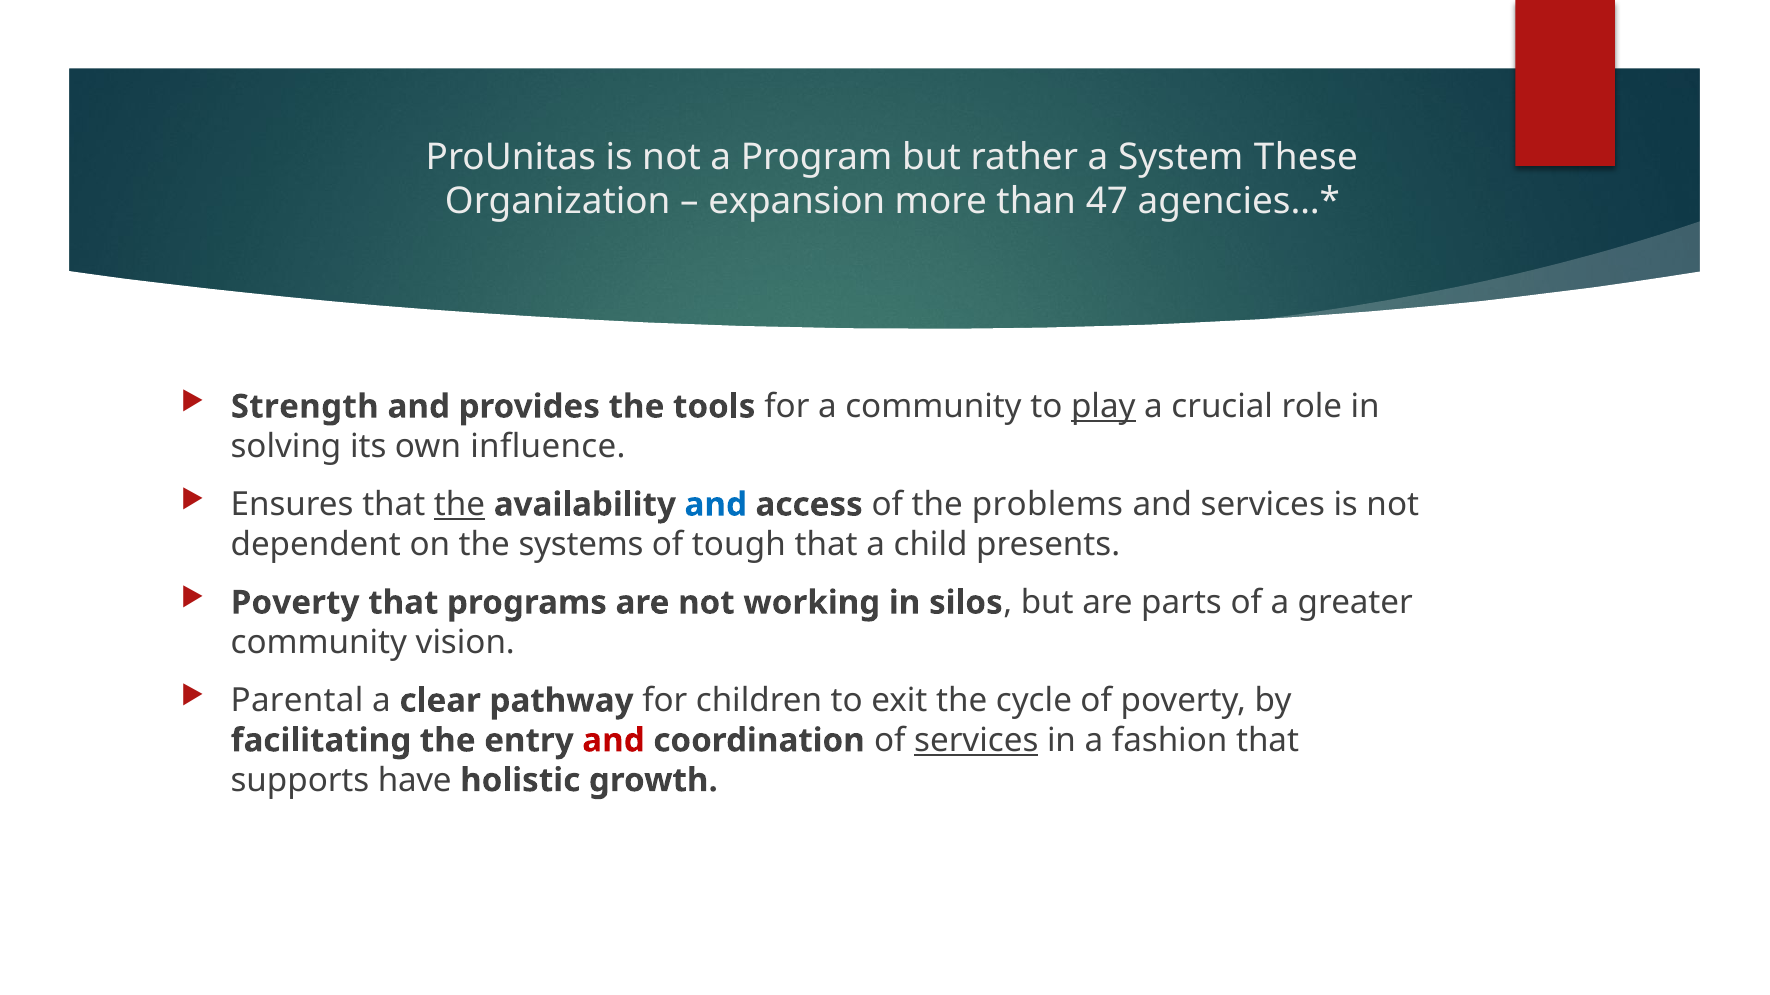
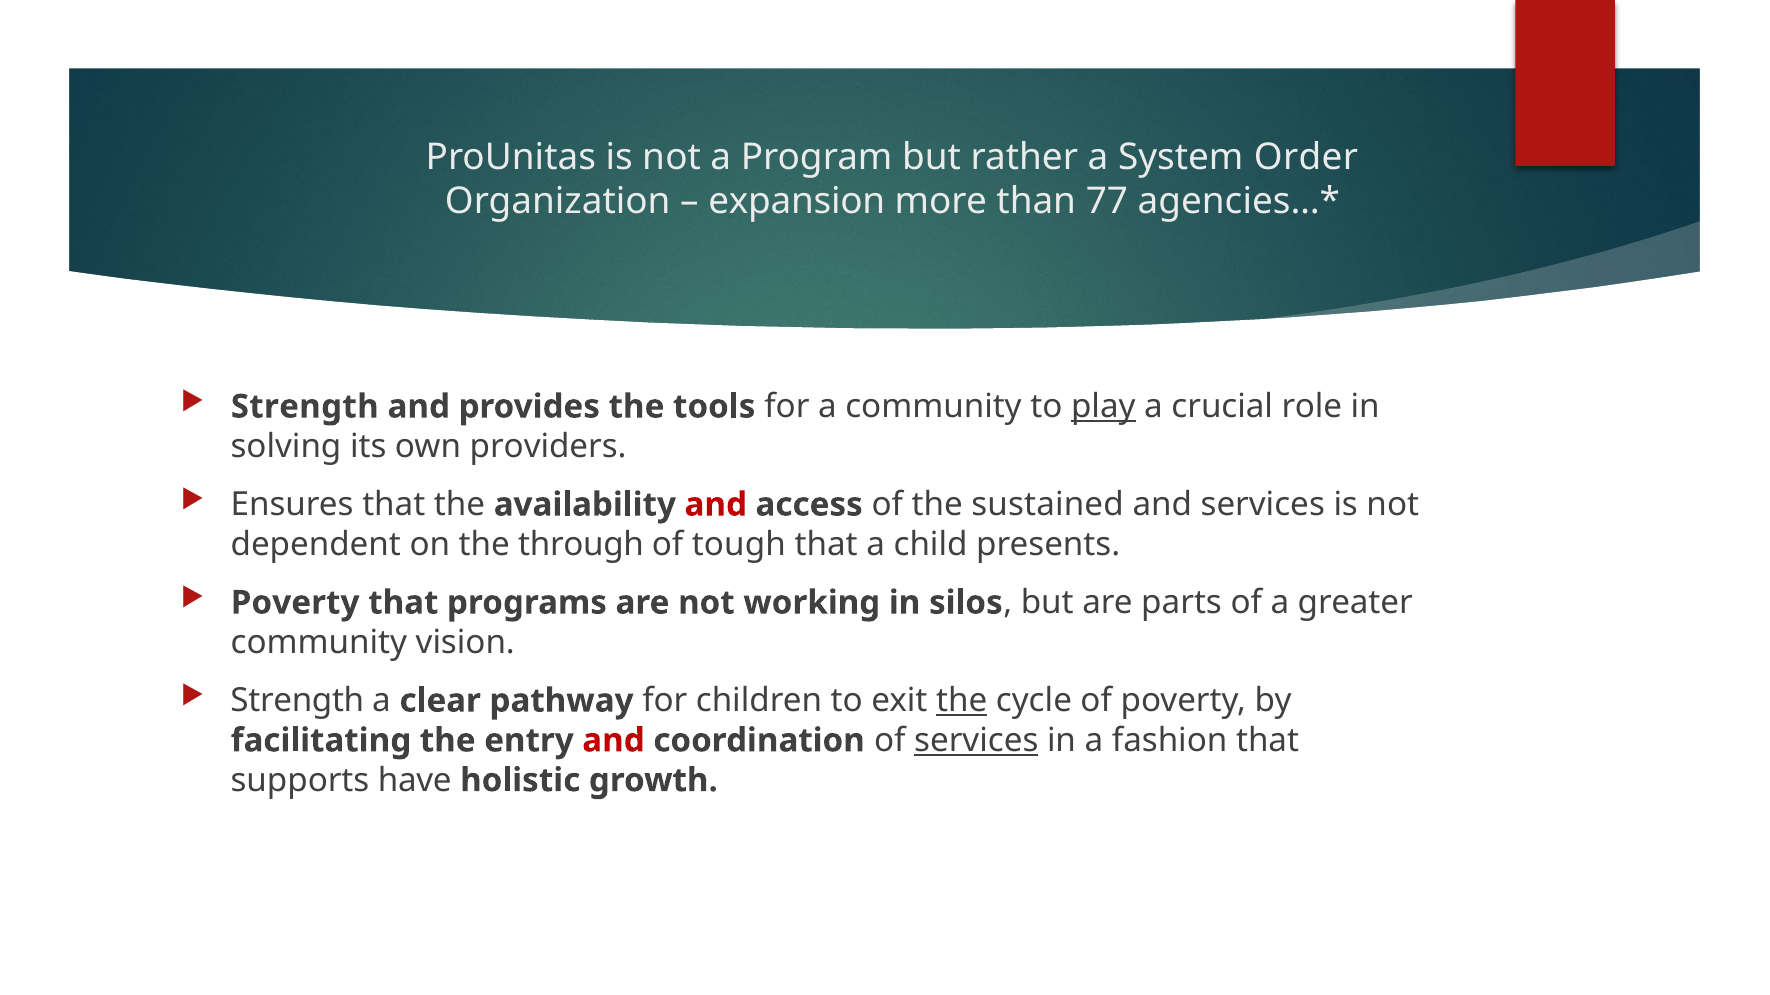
These: These -> Order (1306, 157)
47: 47 -> 77 (1107, 201)
influence: influence -> providers (548, 447)
the underline: present -> none (459, 505)
and colour: blue -> red (716, 505)
problems: problems -> sustained (1048, 505)
systems: systems -> through (581, 545)
Parental: Parental -> Strength (297, 701)
the underline: none -> present (962, 701)
